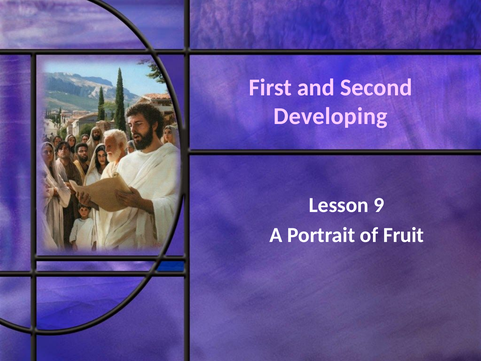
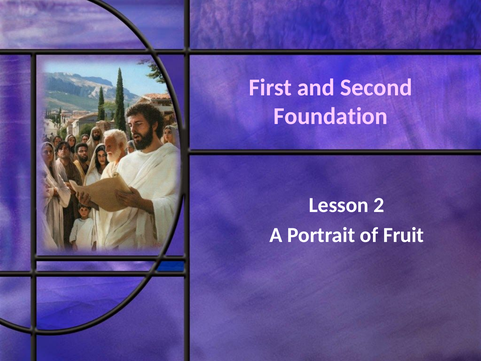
Developing: Developing -> Foundation (331, 116)
9: 9 -> 2 (379, 205)
